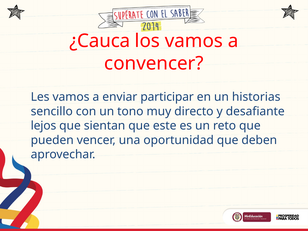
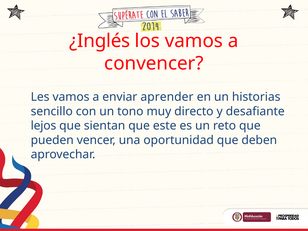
¿Cauca: ¿Cauca -> ¿Inglés (100, 41)
participar: participar -> aprender (167, 97)
